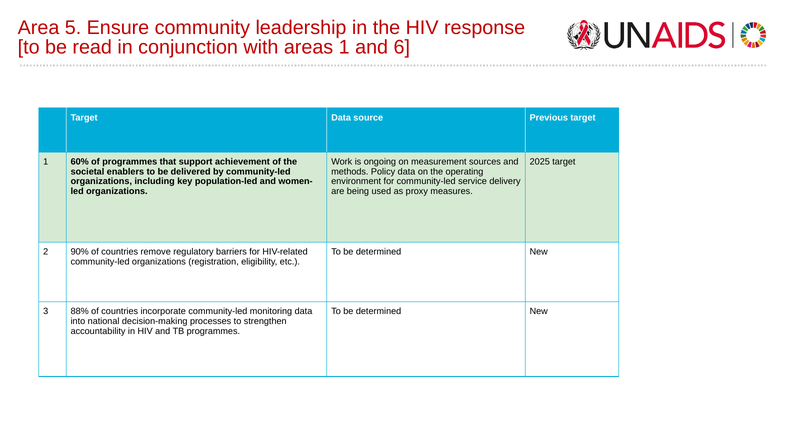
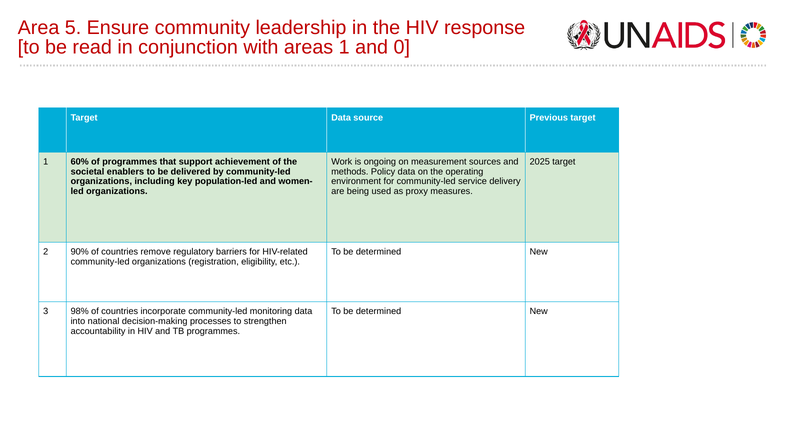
6: 6 -> 0 (402, 47)
88%: 88% -> 98% (80, 311)
